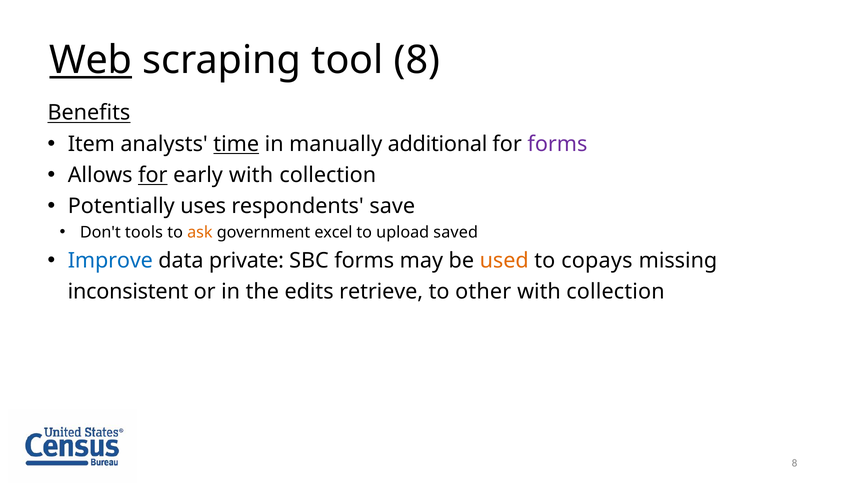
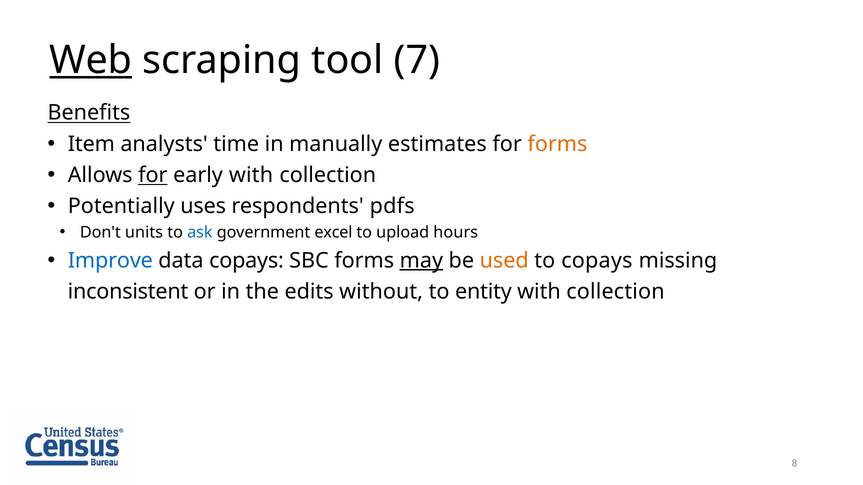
tool 8: 8 -> 7 (417, 60)
time underline: present -> none (236, 144)
additional: additional -> estimates (437, 144)
forms colour: purple -> orange (557, 144)
save: save -> pdfs (392, 206)
tools: tools -> units (144, 233)
ask colour: orange -> blue (200, 233)
saved: saved -> hours (456, 233)
data private: private -> copays (246, 261)
may underline: none -> present (421, 261)
retrieve: retrieve -> without (381, 292)
other: other -> entity (483, 292)
